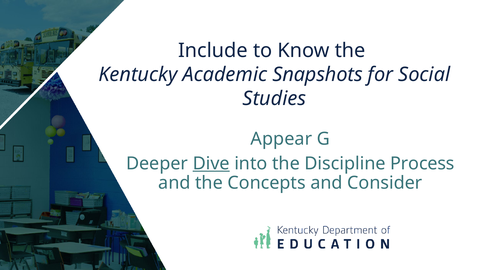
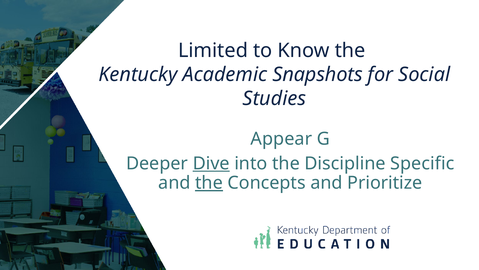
Include: Include -> Limited (213, 50)
Process: Process -> Specific (422, 163)
the underline: none -> present (209, 183)
Consider: Consider -> Prioritize (385, 183)
